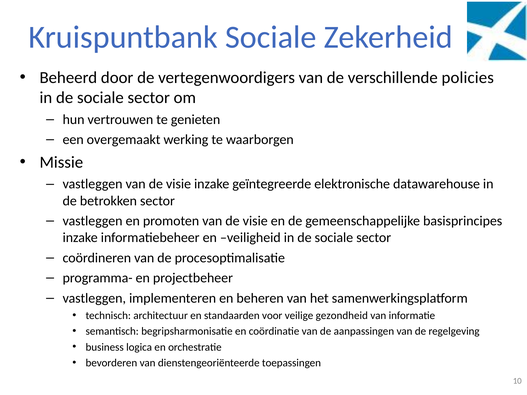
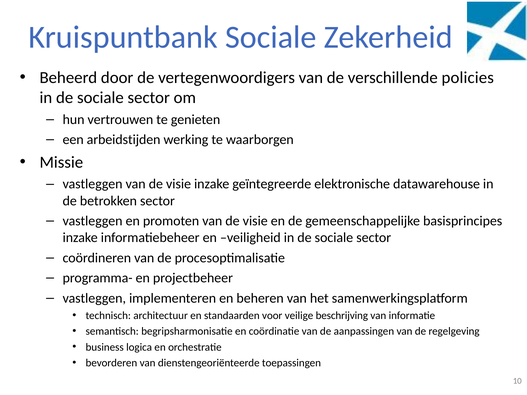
overgemaakt: overgemaakt -> arbeidstijden (124, 140)
gezondheid: gezondheid -> beschrijving (342, 316)
